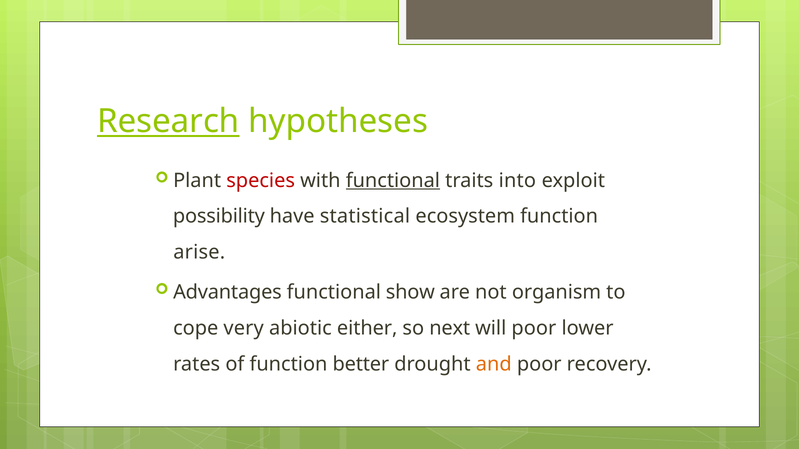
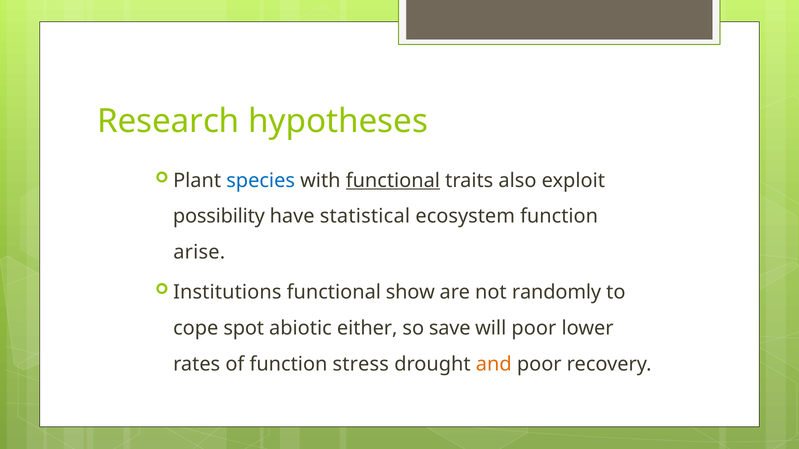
Research underline: present -> none (168, 122)
species colour: red -> blue (261, 181)
into: into -> also (517, 181)
Advantages: Advantages -> Institutions (227, 293)
organism: organism -> randomly (557, 293)
very: very -> spot (244, 328)
next: next -> save (450, 328)
better: better -> stress (361, 364)
